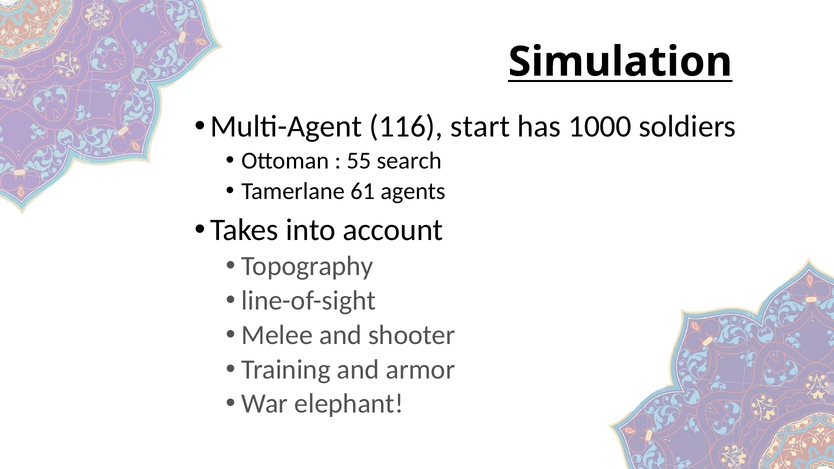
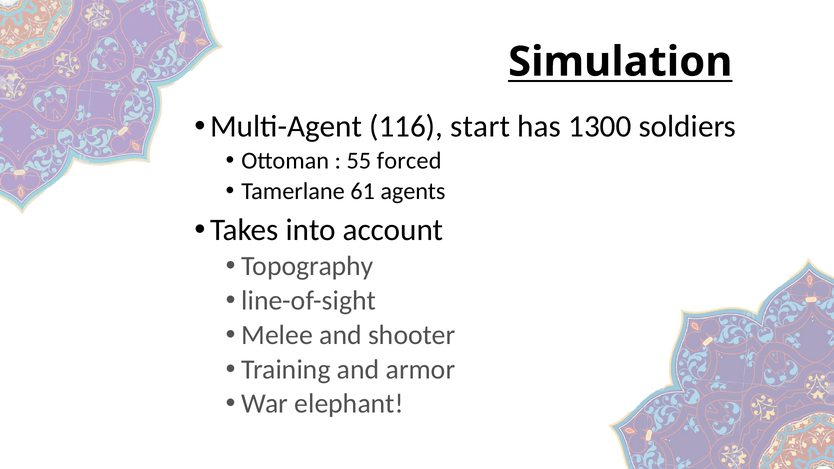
1000: 1000 -> 1300 (600, 126)
search: search -> forced (409, 161)
